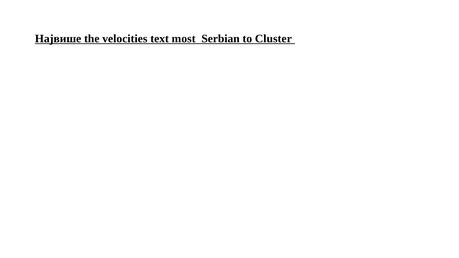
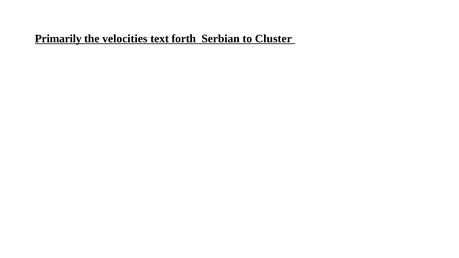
Највише: Највише -> Primarily (58, 39)
most: most -> forth (184, 39)
